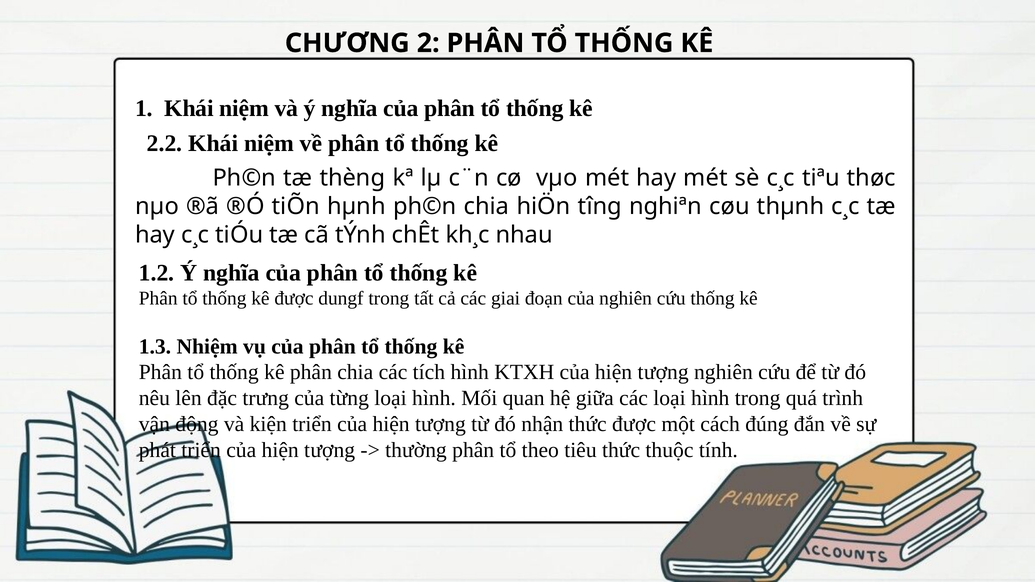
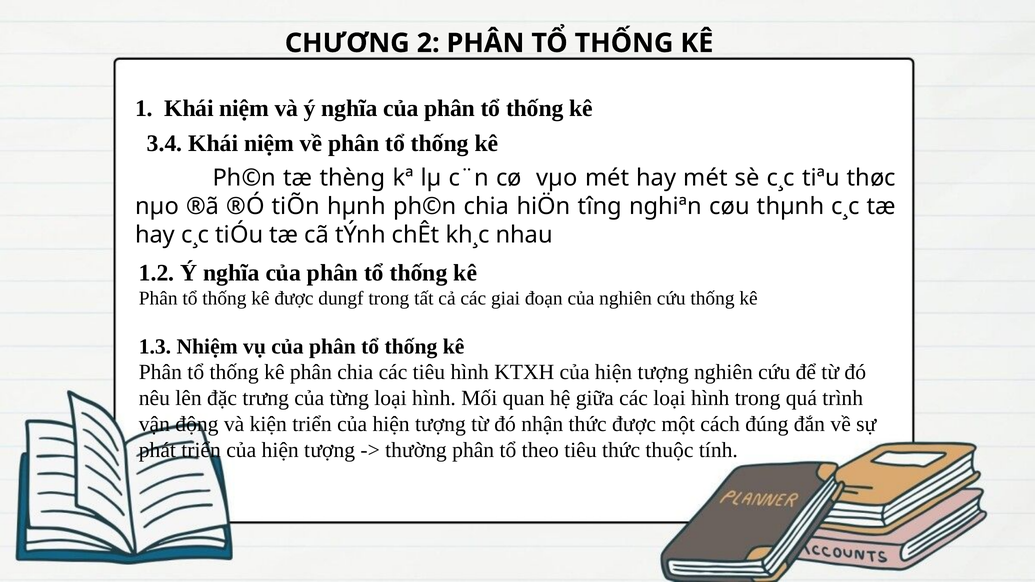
2.2: 2.2 -> 3.4 (165, 143)
các tích: tích -> tiêu (429, 372)
